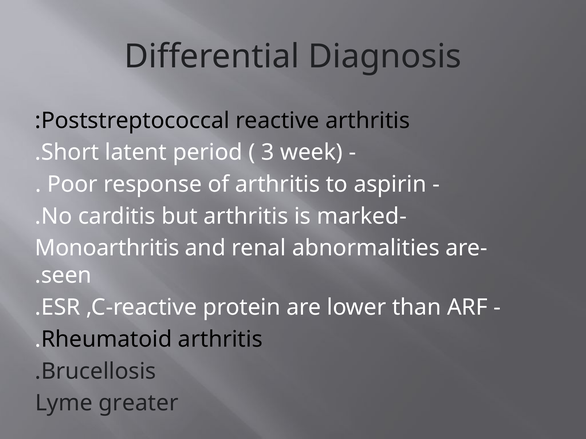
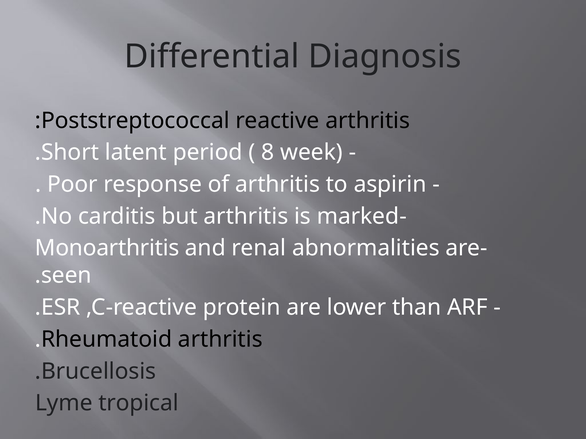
3: 3 -> 8 (268, 153)
greater: greater -> tropical (139, 404)
